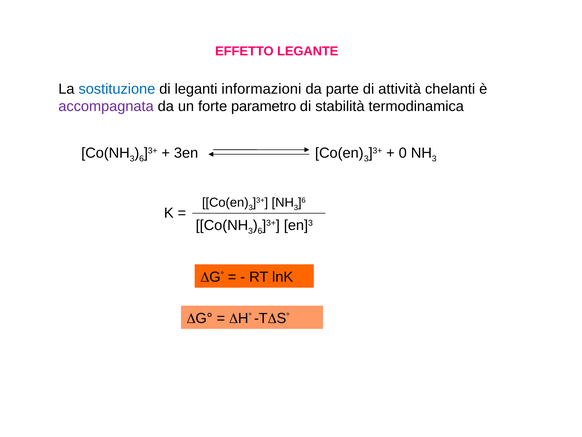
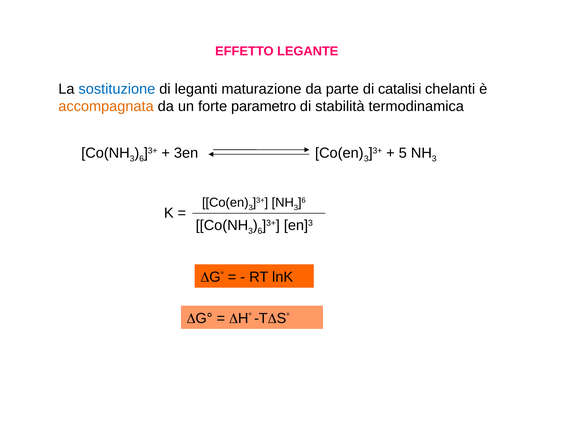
informazioni: informazioni -> maturazione (261, 89)
attività: attività -> catalisi (400, 89)
accompagnata colour: purple -> orange (106, 106)
0: 0 -> 5 (403, 153)
